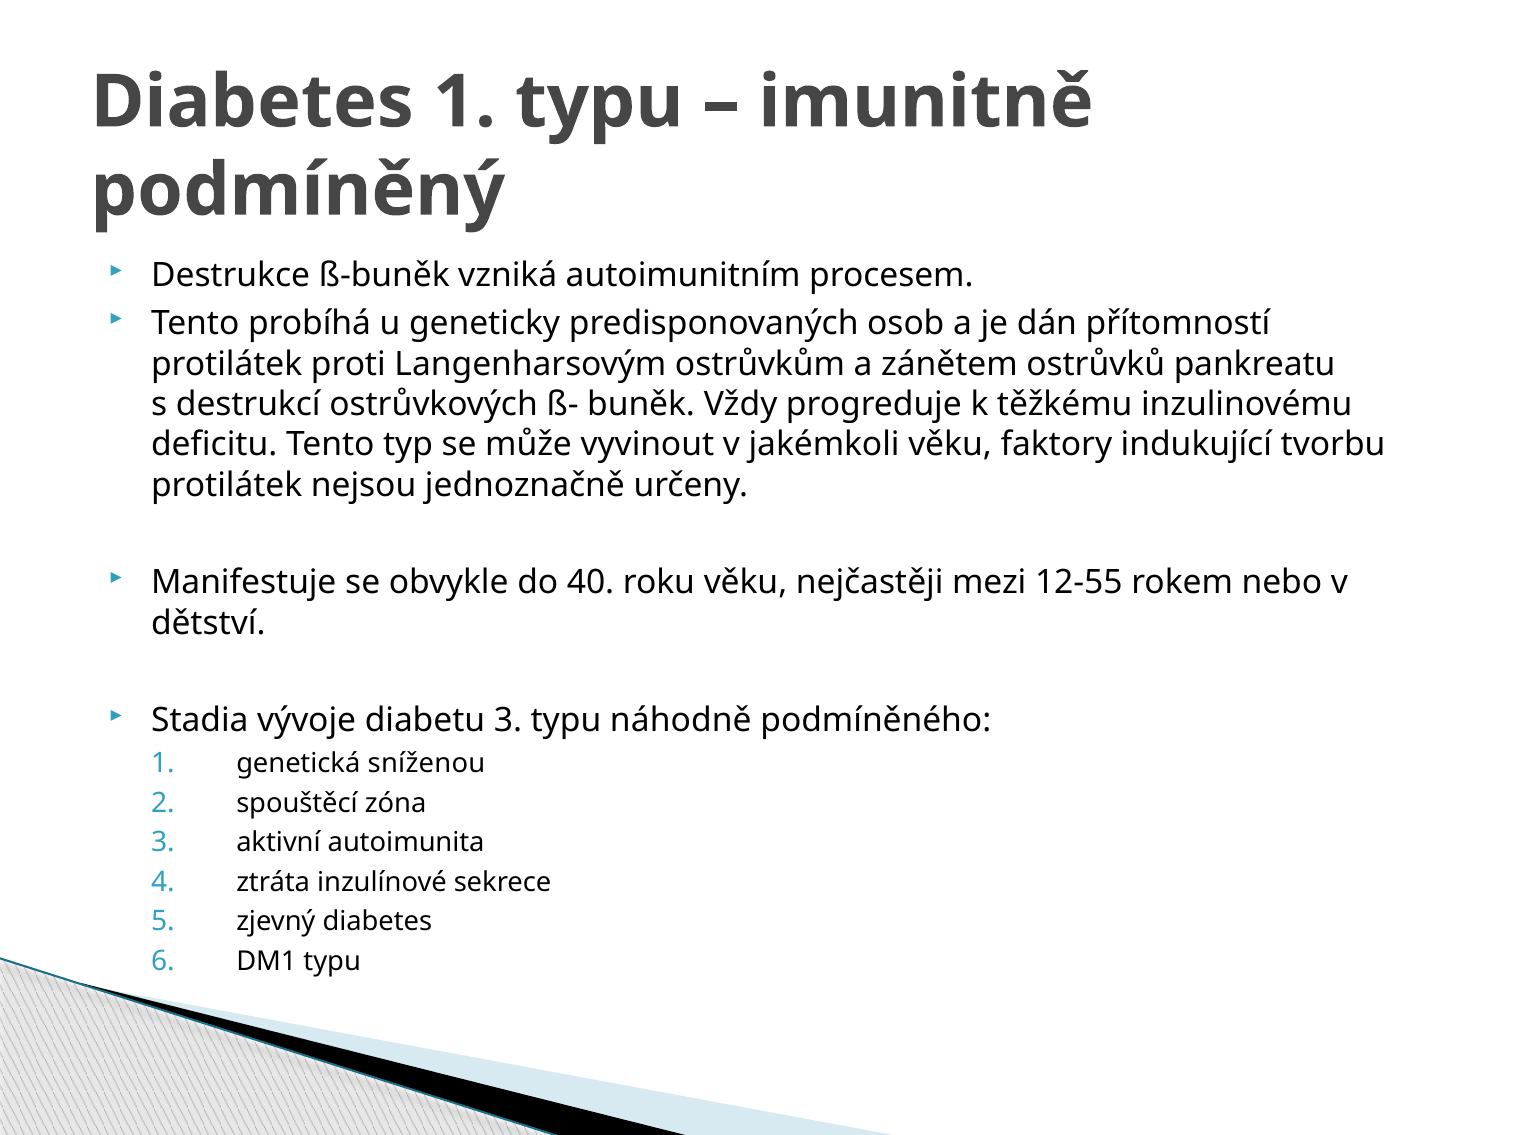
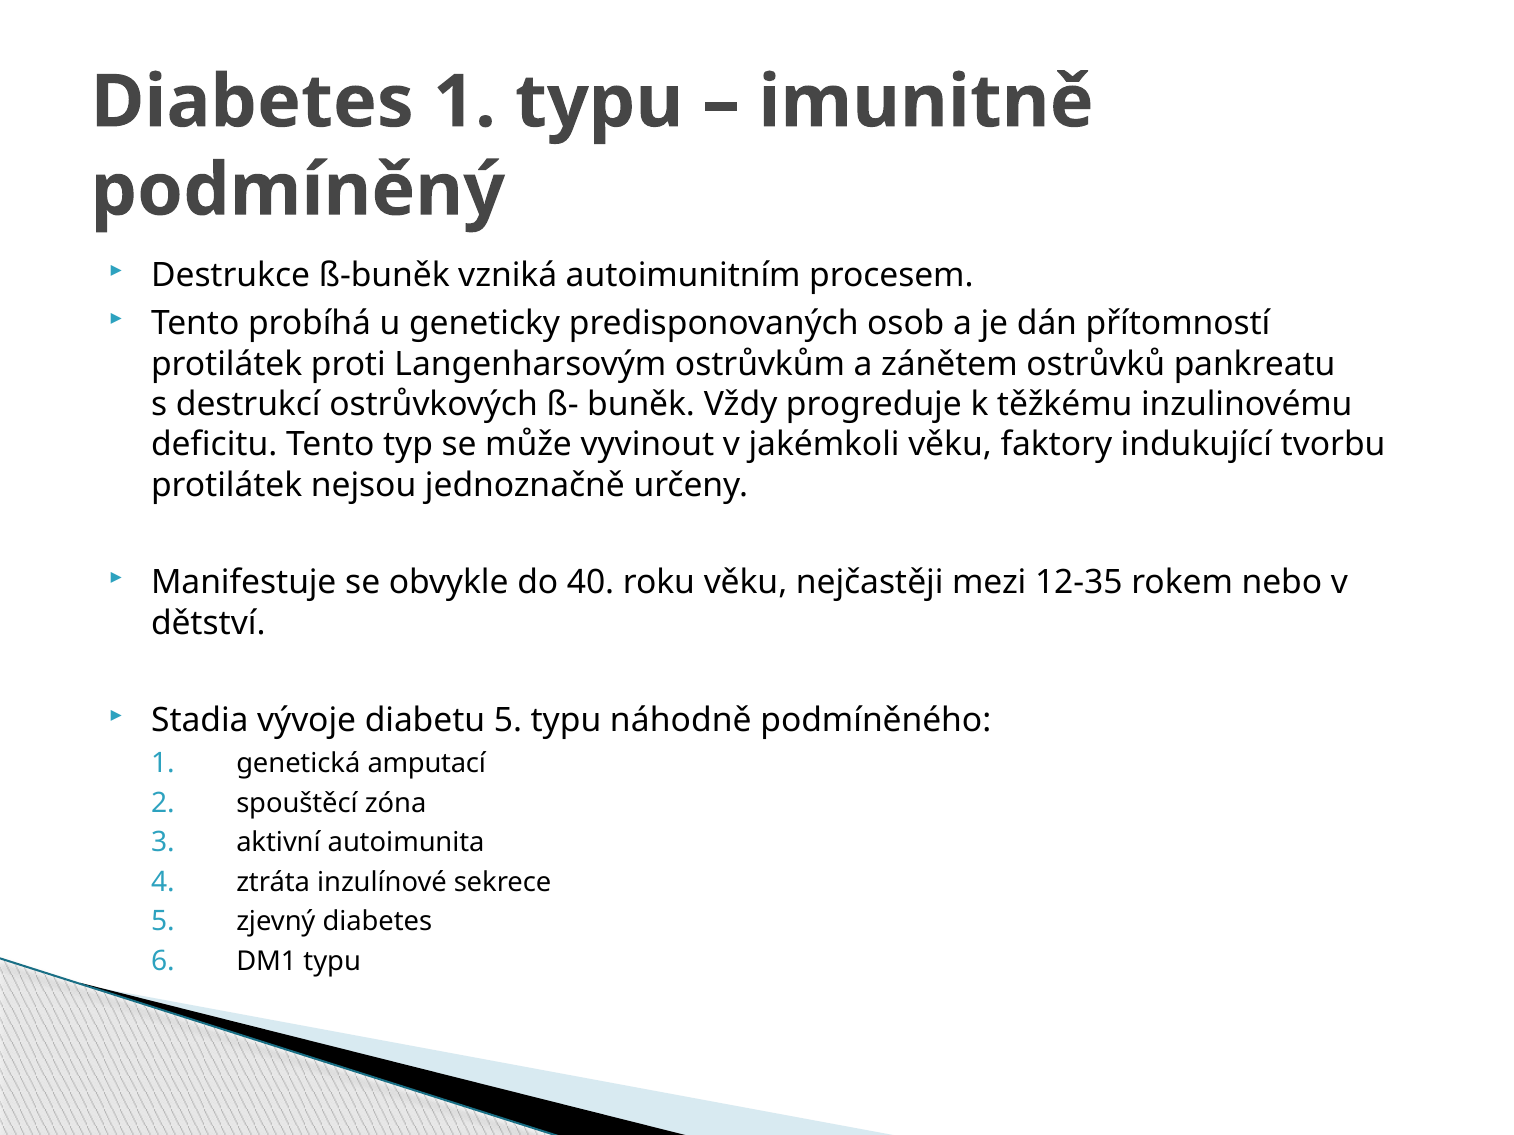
12-55: 12-55 -> 12-35 (1079, 583)
diabetu 3: 3 -> 5 (508, 721)
sníženou: sníženou -> amputací (427, 764)
